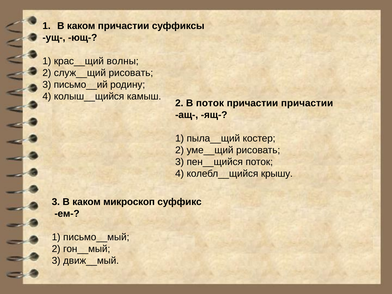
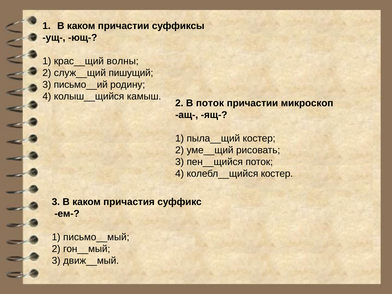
служ__щий рисовать: рисовать -> пишущий (131, 73)
причастии причастии: причастии -> микроскоп (307, 103)
колебл__щийся крышу: крышу -> костер (277, 174)
микроскоп: микроскоп -> причастия (129, 202)
